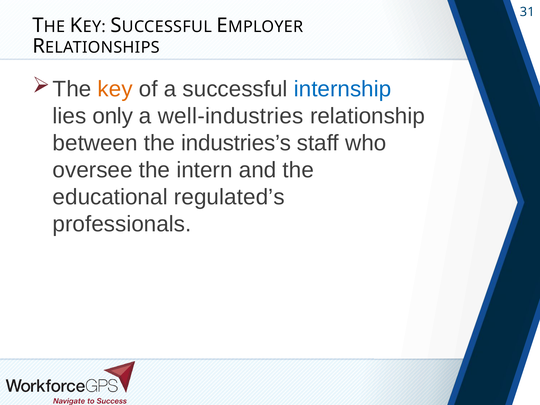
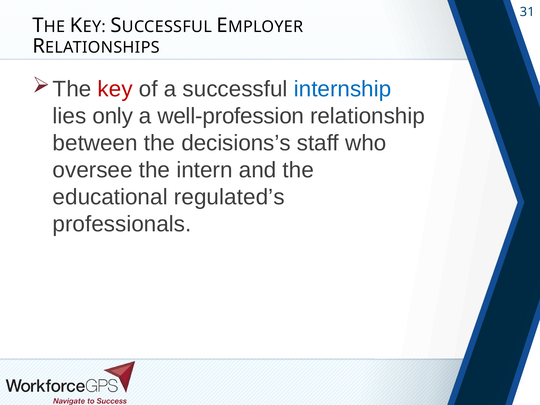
key colour: orange -> red (115, 89)
well-industries: well-industries -> well-profession (231, 116)
industries’s: industries’s -> decisions’s (236, 143)
